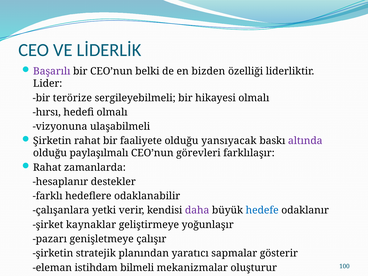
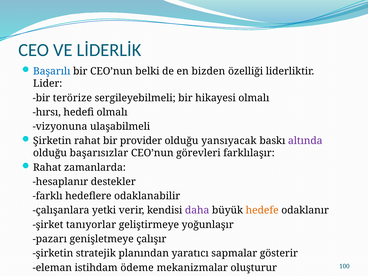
Başarılı colour: purple -> blue (52, 71)
faaliyete: faaliyete -> provider (141, 141)
paylaşılmalı: paylaşılmalı -> başarısızlar (99, 153)
hedefe colour: blue -> orange (262, 210)
kaynaklar: kaynaklar -> tanıyorlar (91, 225)
bilmeli: bilmeli -> ödeme (137, 268)
